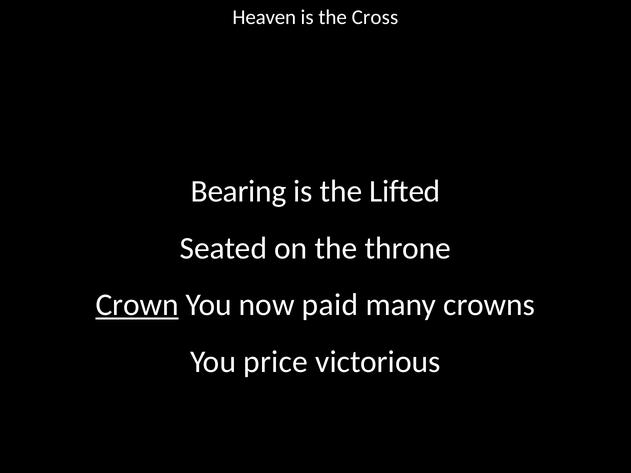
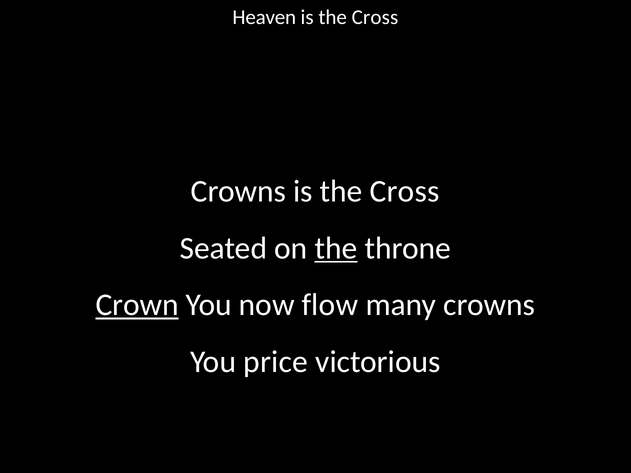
Bearing: Bearing -> Crowns (239, 191)
Lifted: Lifted -> Cross (405, 191)
the underline: none -> present (336, 248)
paid: paid -> flow (330, 305)
